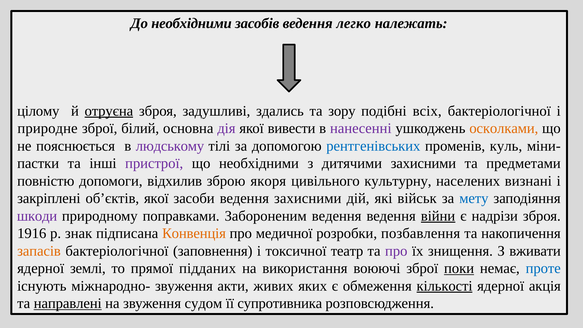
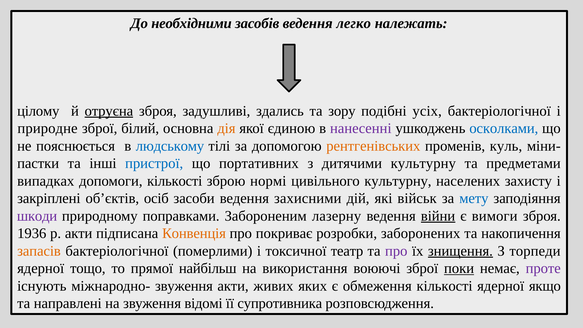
всіх: всіх -> усіх (427, 111)
дія colour: purple -> orange (226, 128)
вивести: вивести -> єдиною (291, 128)
осколками colour: orange -> blue (504, 128)
людському colour: purple -> blue (170, 146)
рентгенівських colour: blue -> orange (373, 146)
пристрої colour: purple -> blue (154, 163)
що необхідними: необхідними -> портативних (259, 163)
дитячими захисними: захисними -> культурну (423, 163)
повністю: повністю -> випадках (46, 181)
допомоги відхилив: відхилив -> кількості (175, 181)
якоря: якоря -> нормі (268, 181)
визнані: визнані -> захисту (528, 181)
об’єктів якої: якої -> осіб (156, 198)
Забороненим ведення: ведення -> лазерну (337, 216)
надрізи: надрізи -> вимоги (495, 216)
1916: 1916 -> 1936 (32, 233)
р знак: знак -> акти (79, 233)
медичної: медичної -> покриває (284, 233)
позбавлення: позбавлення -> заборонених (421, 233)
заповнення: заповнення -> померлими (213, 251)
знищення underline: none -> present (460, 251)
вживати: вживати -> торпеди (535, 251)
землі: землі -> тощо (88, 268)
підданих: підданих -> найбільш (208, 268)
проте colour: blue -> purple (543, 268)
кількості underline: present -> none (445, 286)
акція: акція -> якщо (545, 286)
направлені underline: present -> none (68, 303)
судом: судом -> відомі (204, 303)
